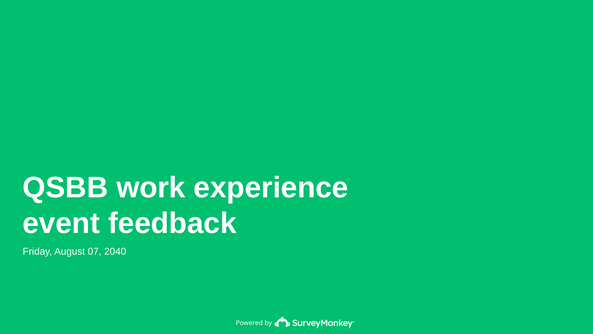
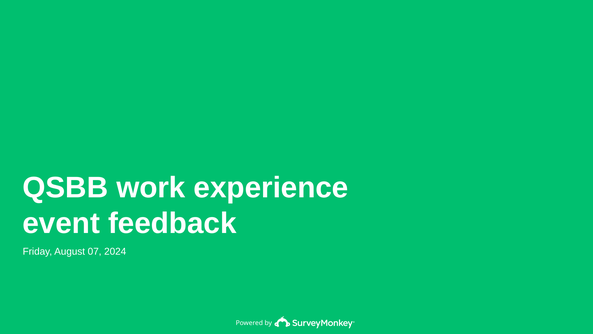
2040: 2040 -> 2024 (115, 251)
